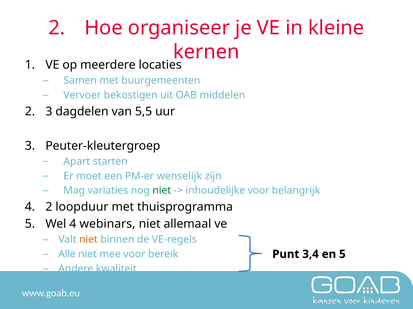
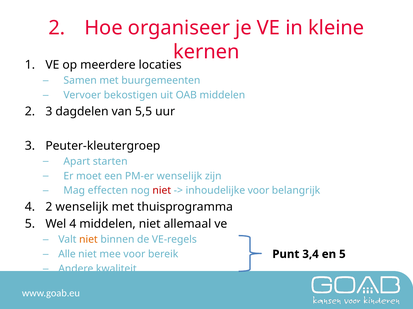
variaties: variaties -> effecten (108, 191)
niet colour: green -> red (162, 191)
2 loopduur: loopduur -> wenselijk (82, 207)
4 webinars: webinars -> middelen (108, 225)
